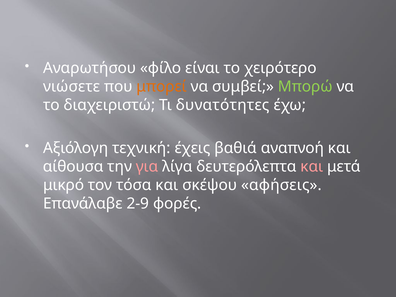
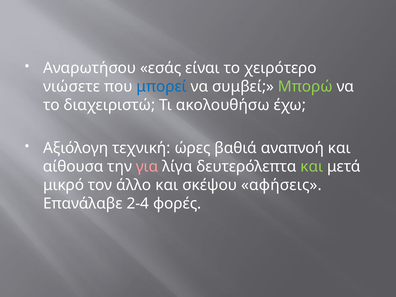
φίλο: φίλο -> εσάς (161, 68)
μπορεί colour: orange -> blue (162, 86)
δυνατότητες: δυνατότητες -> ακολουθήσω (223, 105)
έχεις: έχεις -> ώρες (193, 148)
και colour: pink -> light green (312, 167)
τόσα: τόσα -> άλλο (134, 185)
2-9: 2-9 -> 2-4 (138, 204)
